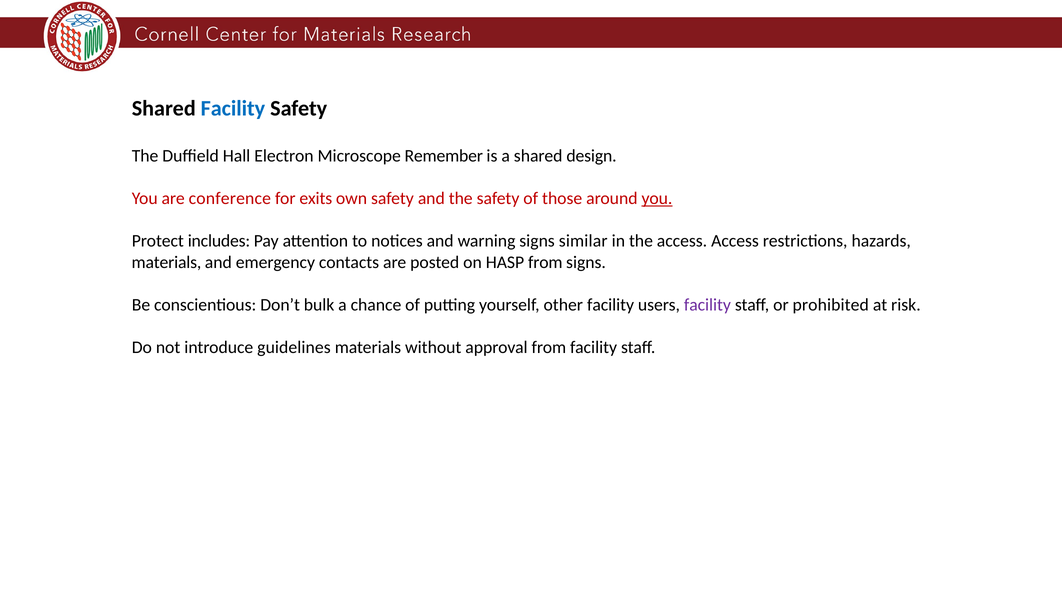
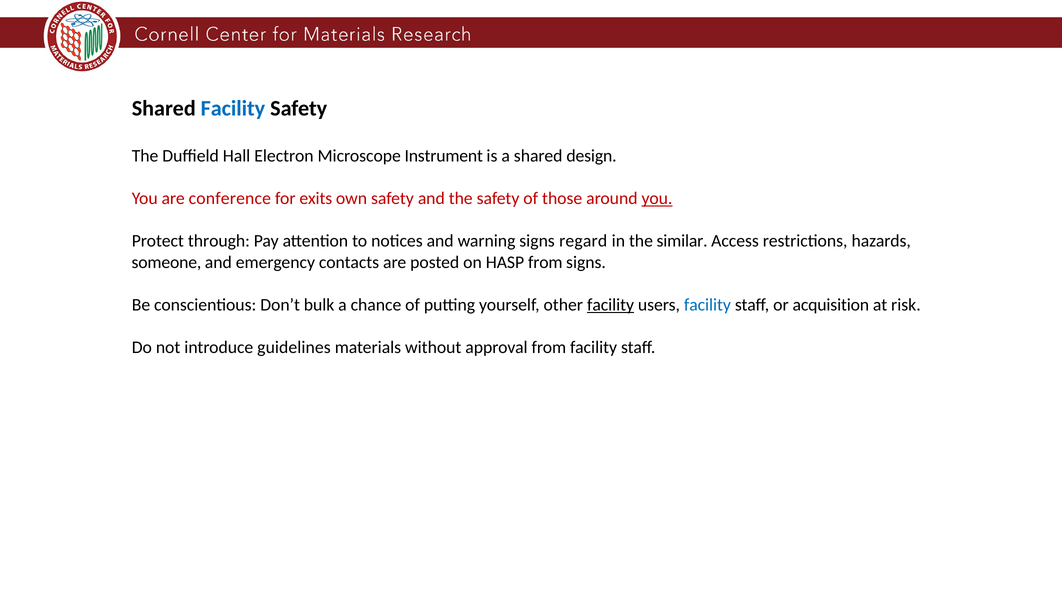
Remember: Remember -> Instrument (444, 156)
includes: includes -> through (219, 241)
similar: similar -> regard (583, 241)
the access: access -> similar (682, 241)
materials: materials -> someone (166, 262)
facility underline: none -> present (611, 304)
facility colour: purple -> blue (707, 304)
prohibited: prohibited -> acquisition (831, 304)
